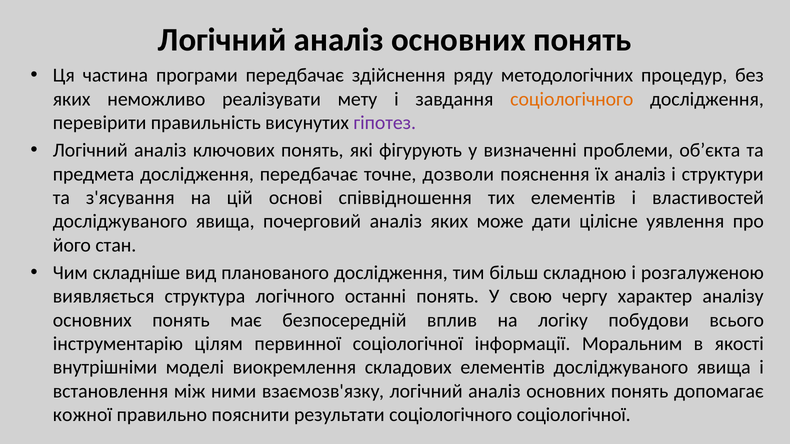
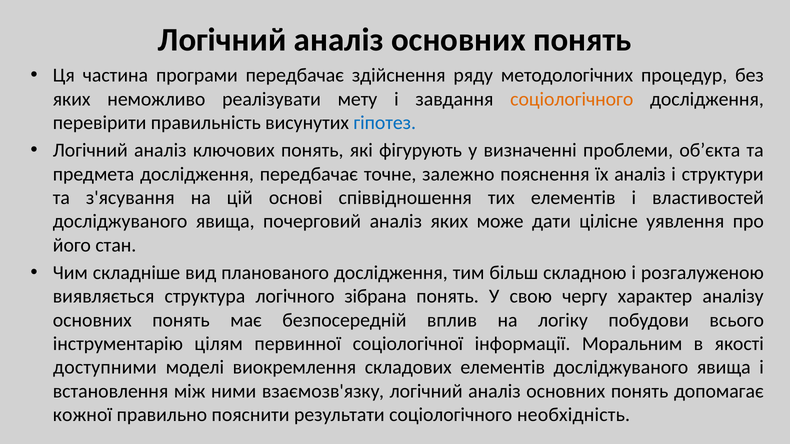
гіпотез colour: purple -> blue (385, 123)
дозволи: дозволи -> залежно (458, 174)
останні: останні -> зібрана (375, 297)
внутрішніми: внутрішніми -> доступними (105, 368)
соціологічного соціологічної: соціологічної -> необхідність (574, 415)
